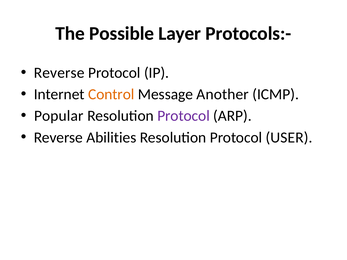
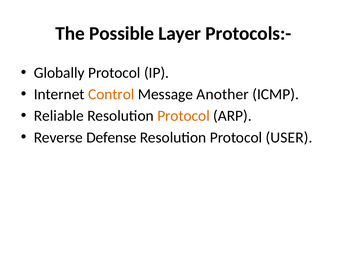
Reverse: Reverse -> Globally (59, 73)
Popular: Popular -> Reliable (59, 116)
Protocol colour: purple -> orange (184, 116)
Abilities: Abilities -> Defense (111, 138)
